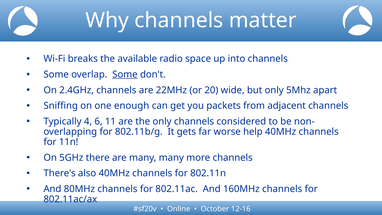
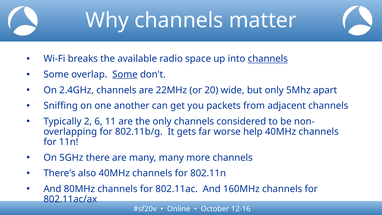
channels underline: none -> present (268, 59)
enough: enough -> another (132, 106)
4: 4 -> 2 (88, 121)
